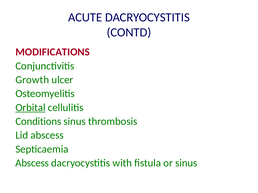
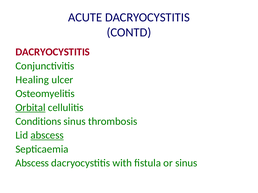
MODIFICATIONS: MODIFICATIONS -> DACRYOCYSTITIS (53, 52)
Growth: Growth -> Healing (32, 80)
abscess underline: none -> present (47, 136)
